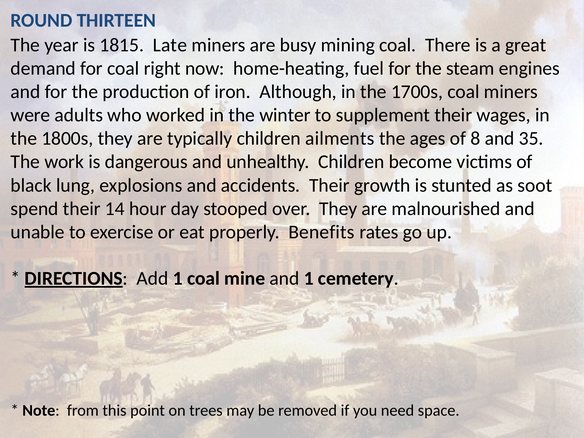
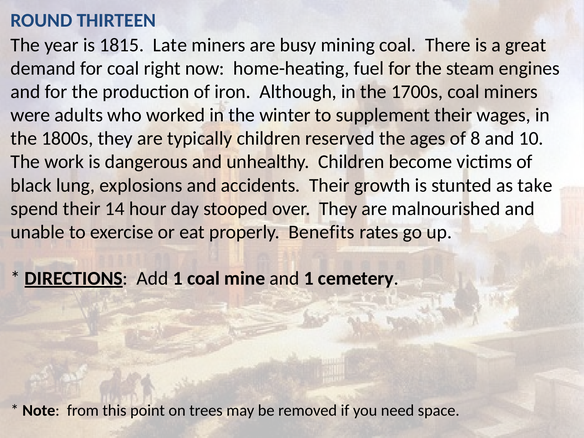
ailments: ailments -> reserved (340, 139)
35: 35 -> 10 (531, 139)
soot: soot -> take (535, 185)
